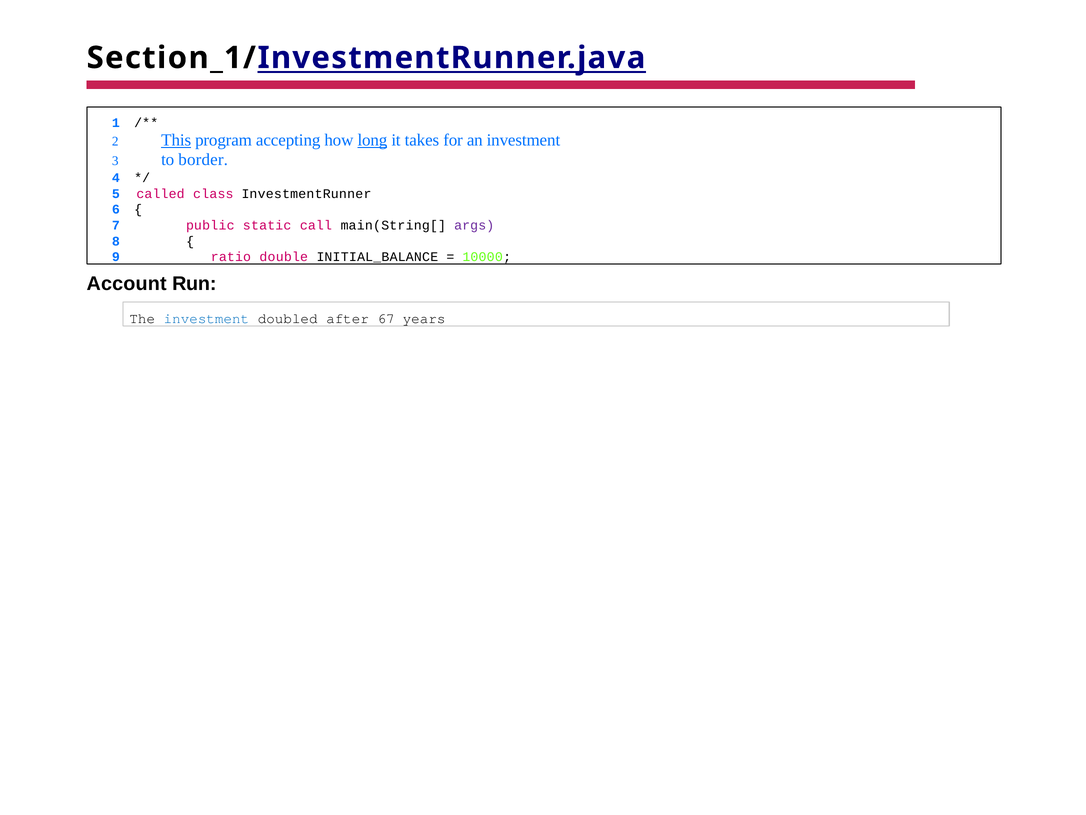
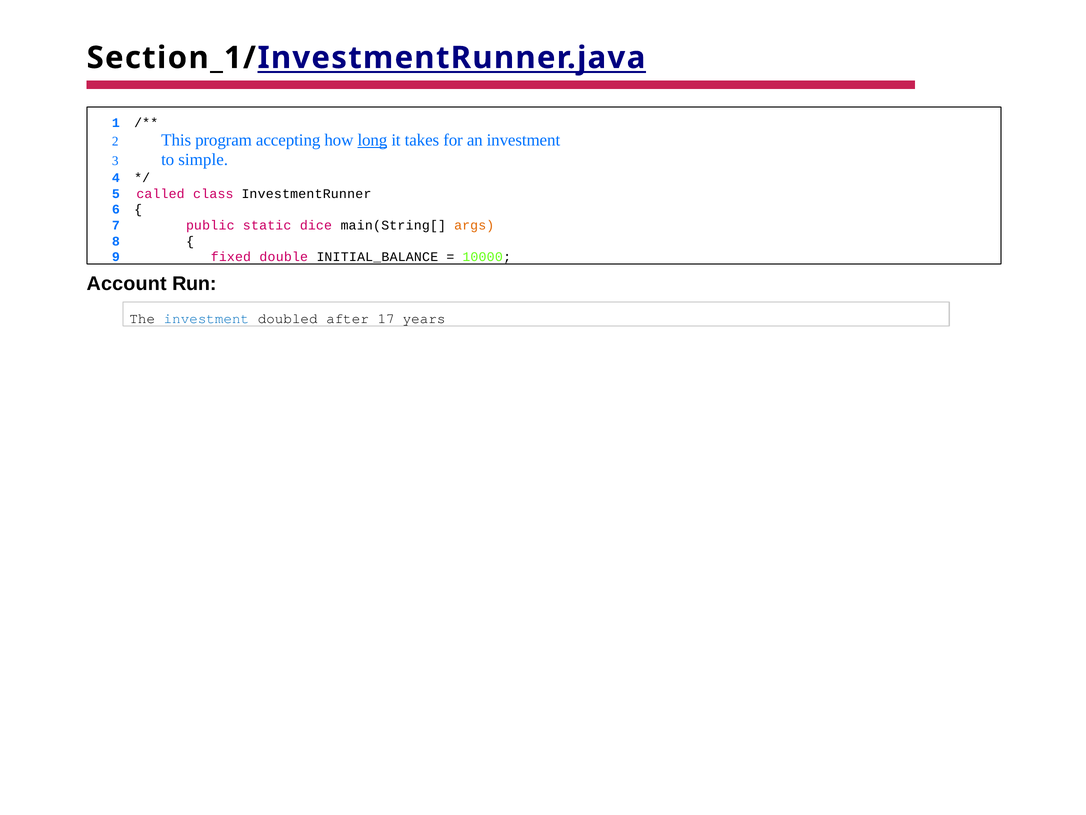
This underline: present -> none (176, 140)
border: border -> simple (203, 160)
call: call -> dice (316, 225)
args colour: purple -> orange (474, 225)
ratio: ratio -> fixed (231, 257)
67: 67 -> 17 (386, 318)
